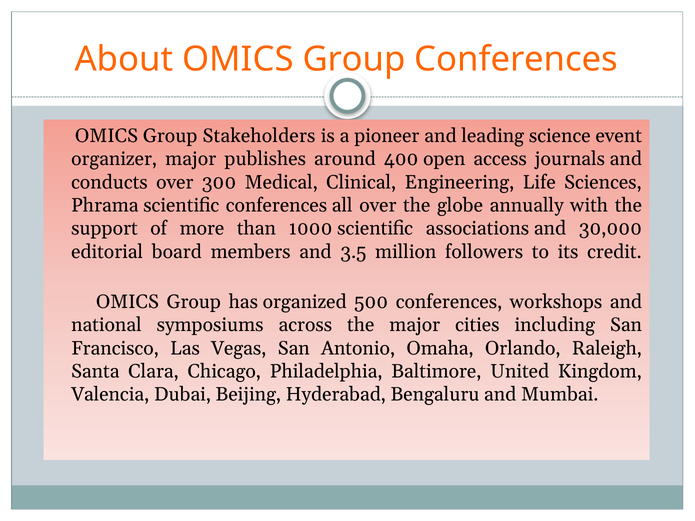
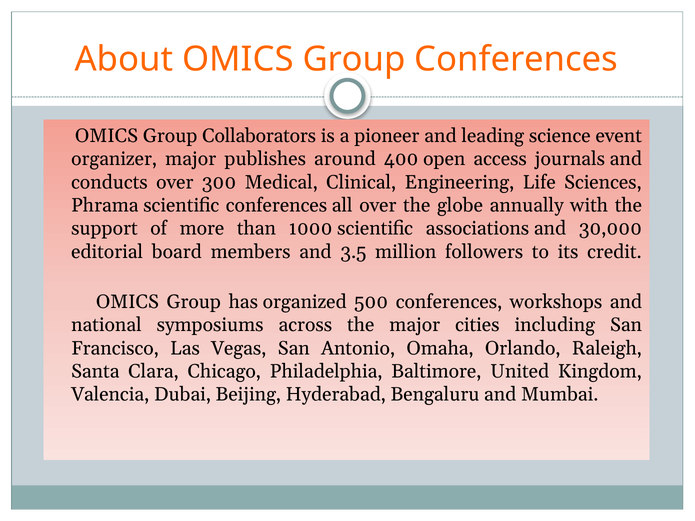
Stakeholders: Stakeholders -> Collaborators (259, 136)
